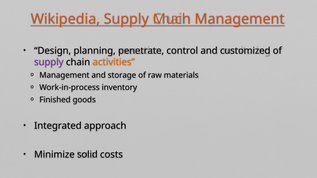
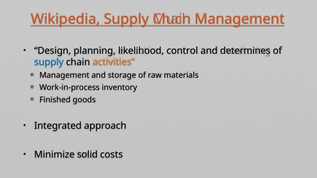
penetrate: penetrate -> likelihood (141, 51)
customized: customized -> determines (245, 51)
supply colour: purple -> blue (49, 62)
